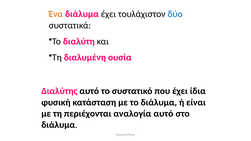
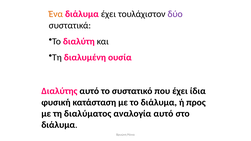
δύο colour: blue -> purple (175, 14)
είναι: είναι -> προς (196, 102)
περιέχονται: περιέχονται -> διαλύματος (88, 114)
